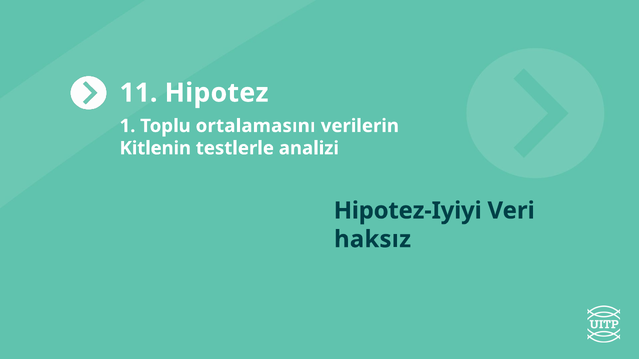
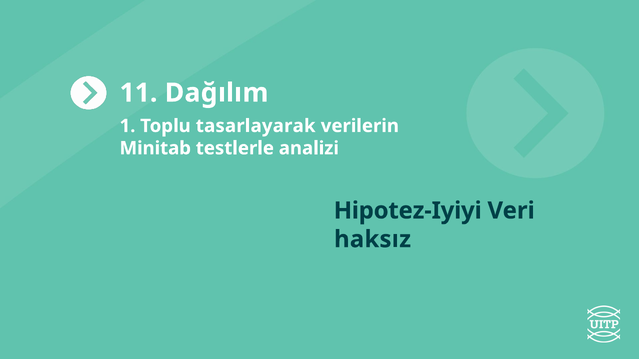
Hipotez: Hipotez -> Dağılım (217, 93)
ortalamasını: ortalamasını -> tasarlayarak (256, 126)
Kitlenin: Kitlenin -> Minitab (155, 148)
